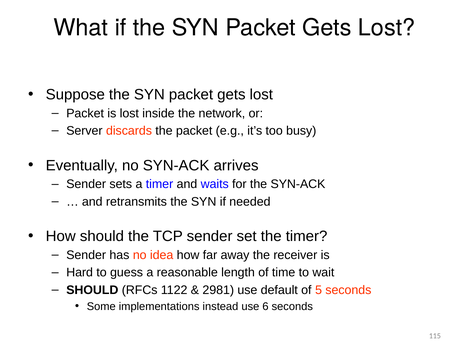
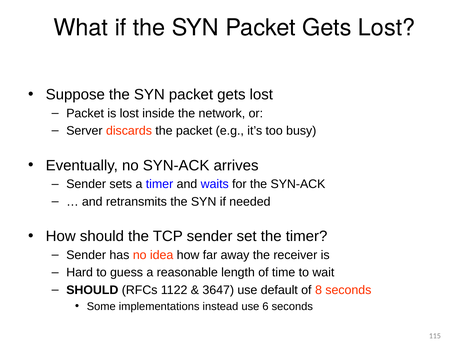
2981: 2981 -> 3647 (218, 290)
5: 5 -> 8 (319, 290)
